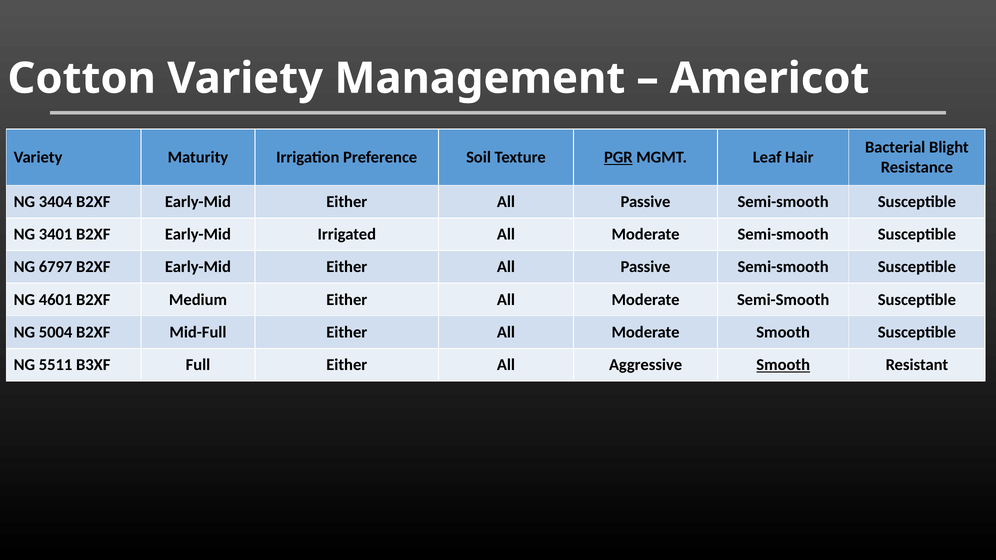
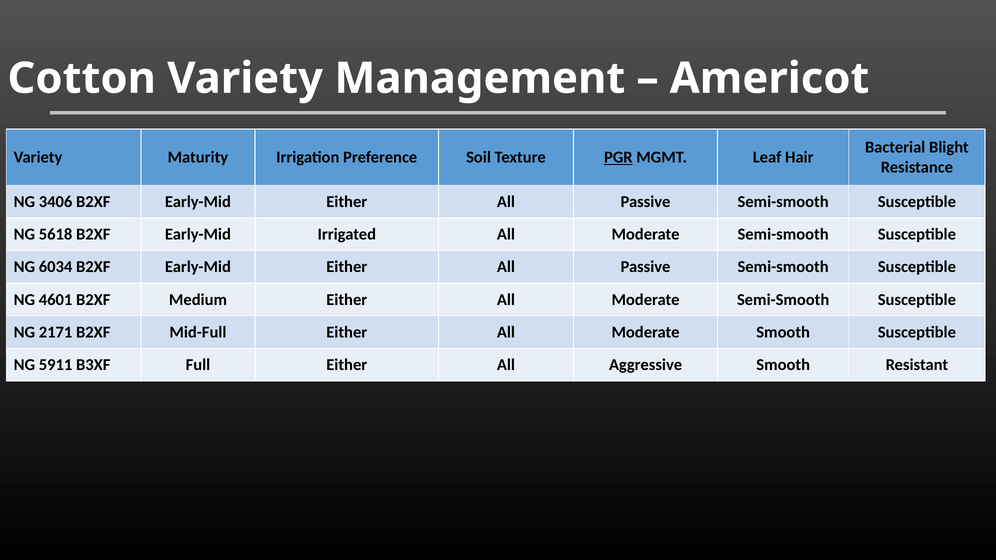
3404: 3404 -> 3406 (56, 202)
3401: 3401 -> 5618 (56, 234)
6797: 6797 -> 6034 (56, 267)
5004: 5004 -> 2171 (56, 332)
5511: 5511 -> 5911 (56, 365)
Smooth underline: present -> none (783, 365)
